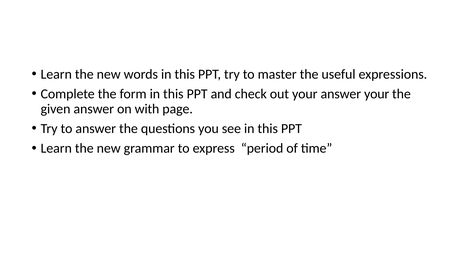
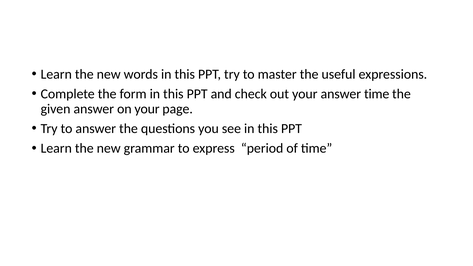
answer your: your -> time (377, 94)
on with: with -> your (147, 109)
